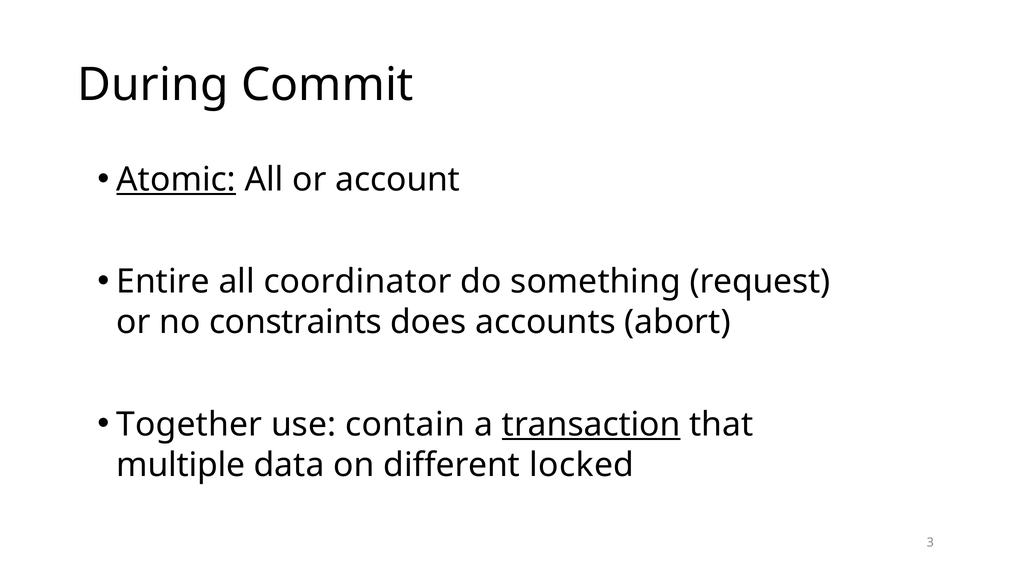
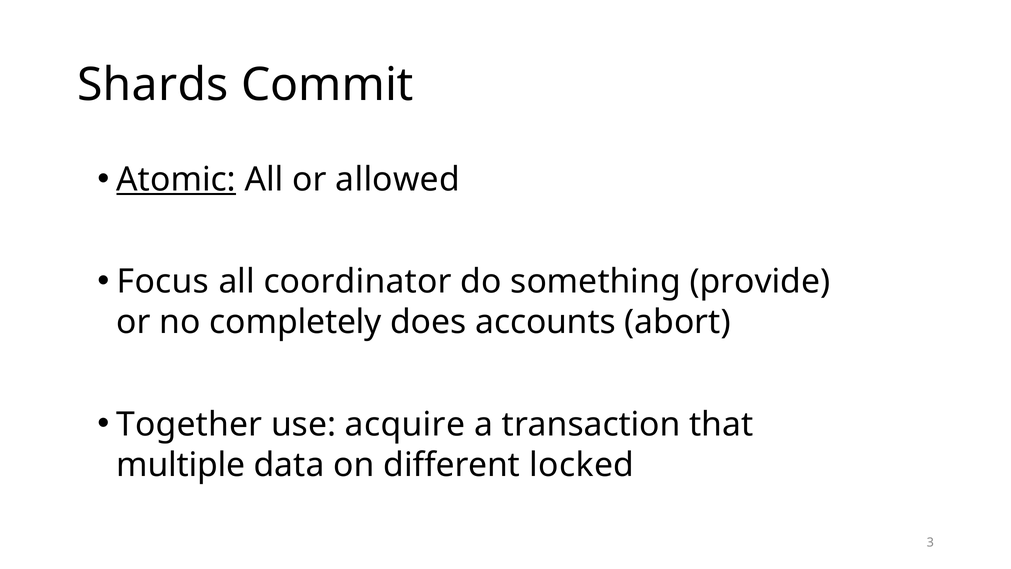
During: During -> Shards (153, 85)
account: account -> allowed (398, 180)
Entire: Entire -> Focus (163, 282)
request: request -> provide (760, 282)
constraints: constraints -> completely (296, 322)
contain: contain -> acquire (405, 424)
transaction underline: present -> none (591, 424)
